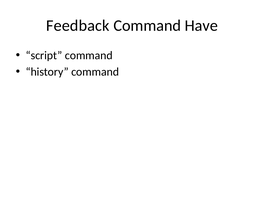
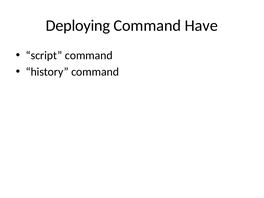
Feedback: Feedback -> Deploying (78, 26)
